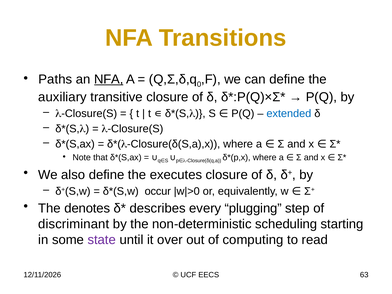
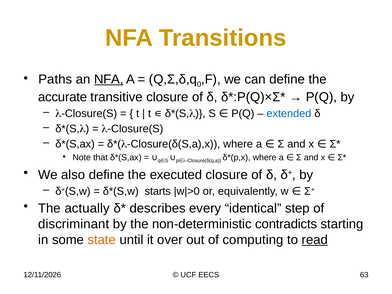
auxiliary: auxiliary -> accurate (63, 97)
executes: executes -> executed (176, 175)
occur: occur -> starts (158, 191)
denotes: denotes -> actually (87, 208)
plugging: plugging -> identical (253, 208)
scheduling: scheduling -> contradicts (286, 224)
state colour: purple -> orange (102, 240)
read underline: none -> present (315, 240)
